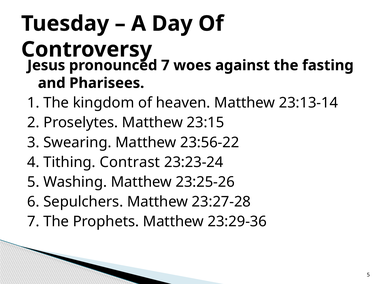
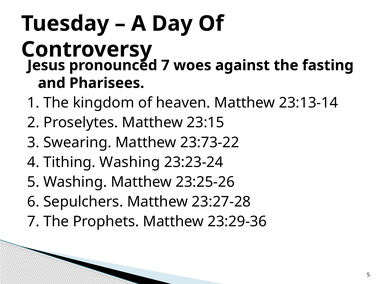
23:56-22: 23:56-22 -> 23:73-22 (210, 143)
Tithing Contrast: Contrast -> Washing (130, 162)
